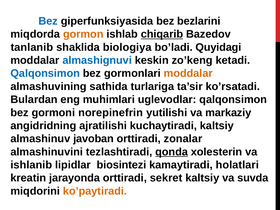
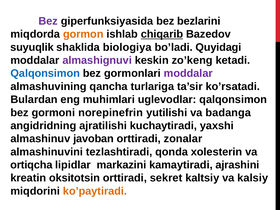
Bez colour: blue -> purple (48, 21)
tanlanib: tanlanib -> suyuqlik (32, 47)
almashignuvi colour: blue -> purple (97, 60)
moddalar colour: orange -> purple (188, 73)
sathida: sathida -> qancha (109, 86)
markaziy: markaziy -> badanga (228, 113)
kuchaytiradi kaltsiy: kaltsiy -> yaxshi (217, 126)
qonda underline: present -> none (172, 152)
ishlanib: ishlanib -> ortiqcha (31, 165)
biosintezi: biosintezi -> markazini (122, 165)
holatlari: holatlari -> ajrashini (237, 165)
jarayonda: jarayonda -> oksitotsin (74, 178)
suvda: suvda -> kalsiy (253, 178)
